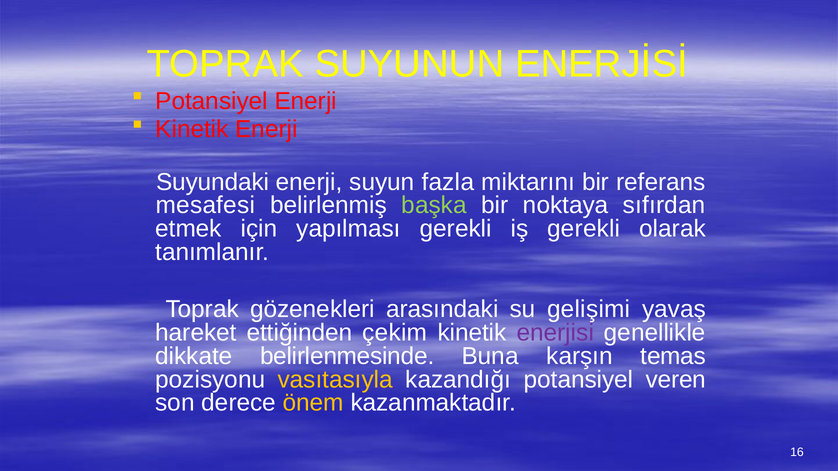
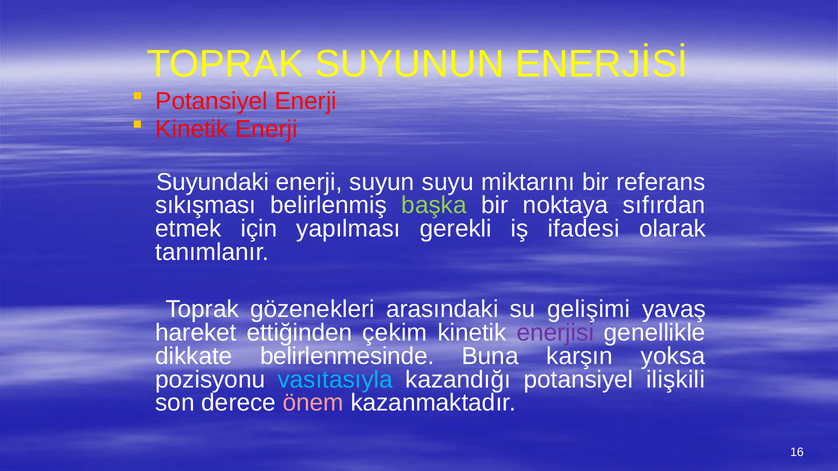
fazla: fazla -> suyu (448, 182)
mesafesi: mesafesi -> sıkışması (206, 206)
iş gerekli: gerekli -> ifadesi (584, 229)
temas: temas -> yoksa (673, 356)
vasıtasıyla colour: yellow -> light blue (335, 380)
veren: veren -> ilişkili (676, 380)
önem colour: yellow -> pink (313, 403)
